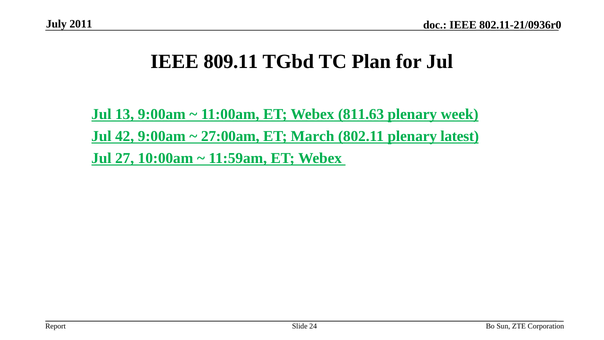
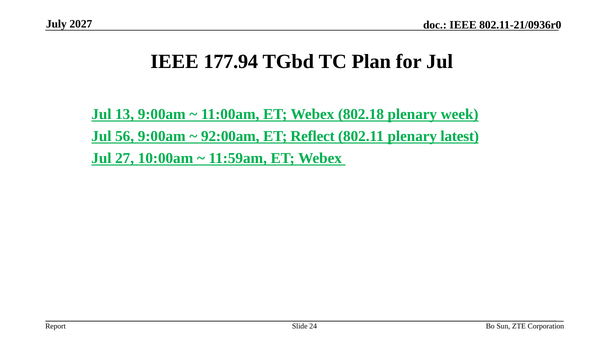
2011: 2011 -> 2027 (81, 24)
809.11: 809.11 -> 177.94 (231, 62)
811.63: 811.63 -> 802.18 (361, 114)
42: 42 -> 56 (125, 136)
27:00am: 27:00am -> 92:00am (230, 136)
March: March -> Reflect (313, 136)
